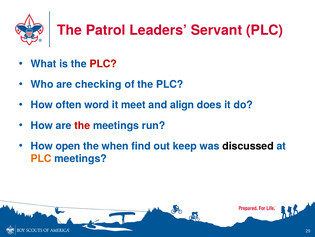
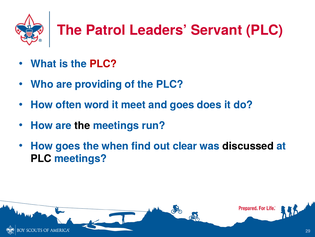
checking: checking -> providing (98, 84)
and align: align -> goes (182, 105)
the colour: red -> black (82, 125)
How open: open -> goes (68, 146)
keep: keep -> clear (185, 146)
PLC colour: orange -> black (41, 158)
